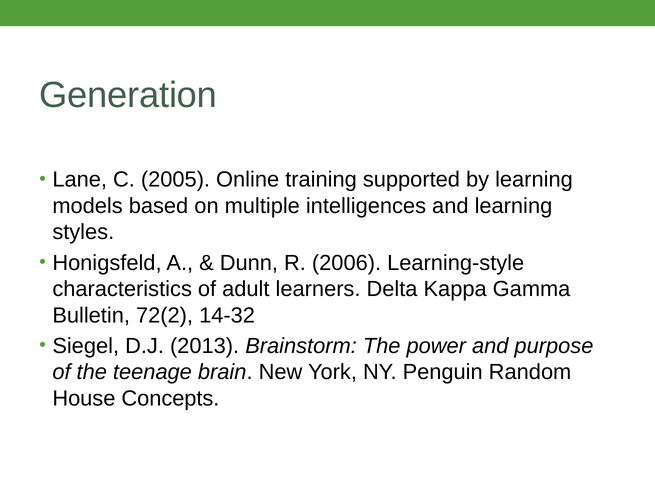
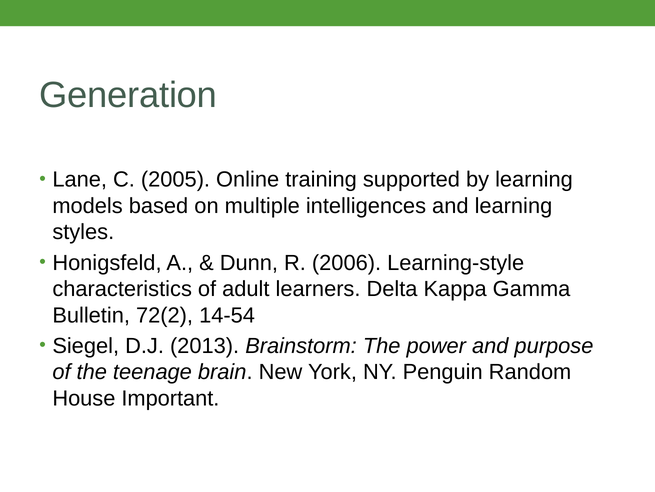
14-32: 14-32 -> 14-54 (227, 315)
Concepts: Concepts -> Important (170, 398)
